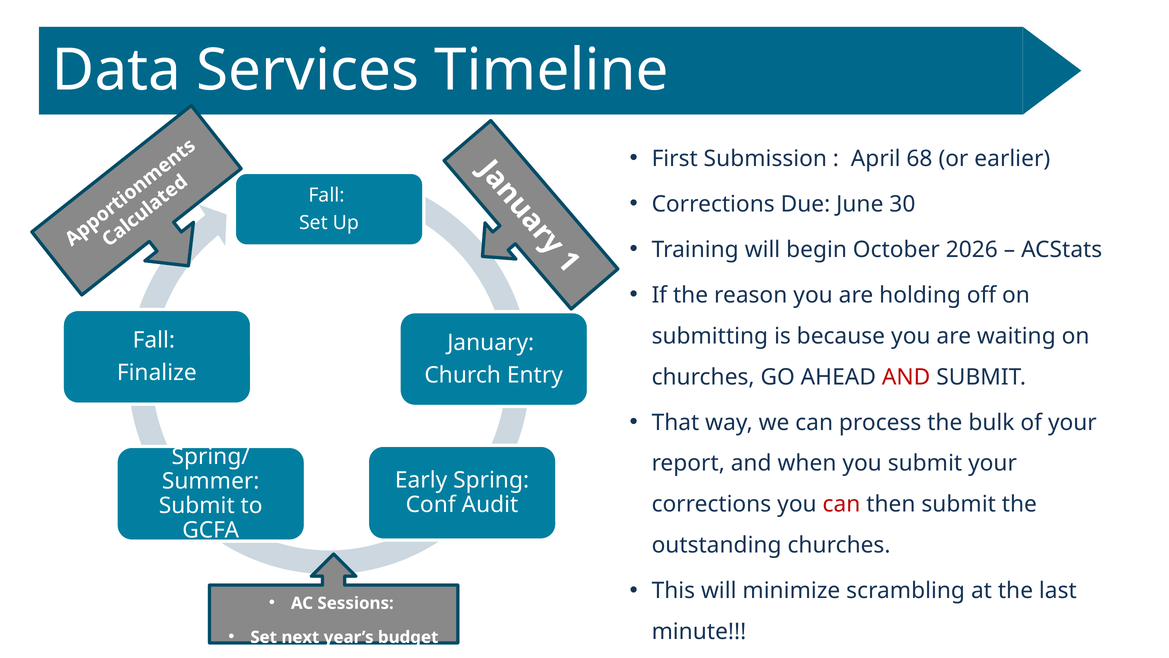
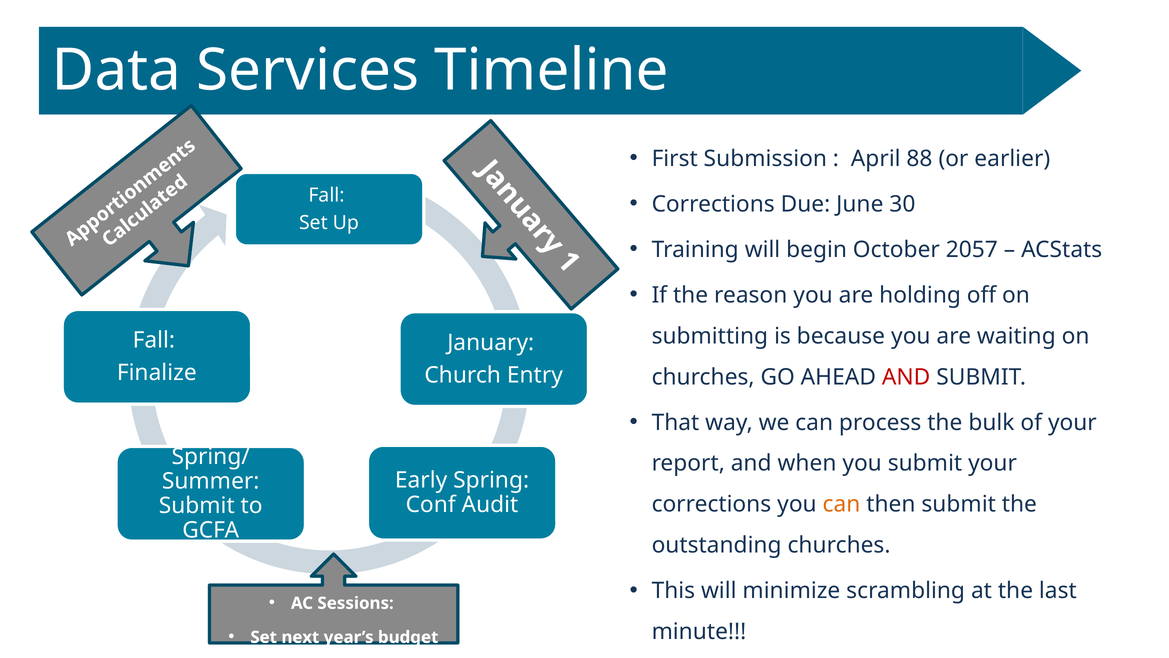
68: 68 -> 88 (919, 159)
2026: 2026 -> 2057 (972, 249)
can colour: red -> orange (841, 504)
